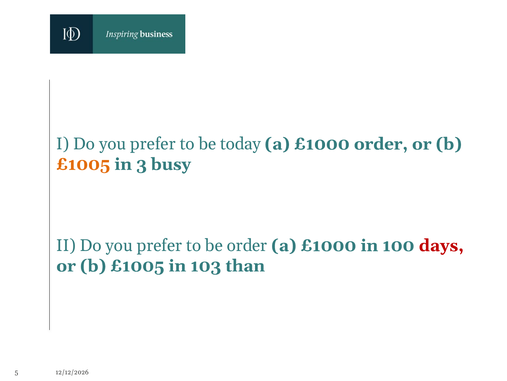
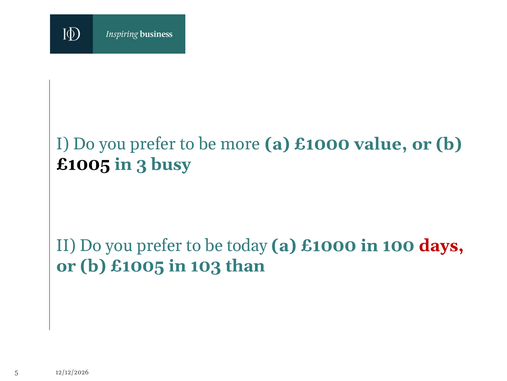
today: today -> more (240, 144)
£1000 order: order -> value (381, 144)
£1005 colour: orange -> black (83, 164)
be order: order -> today (247, 245)
